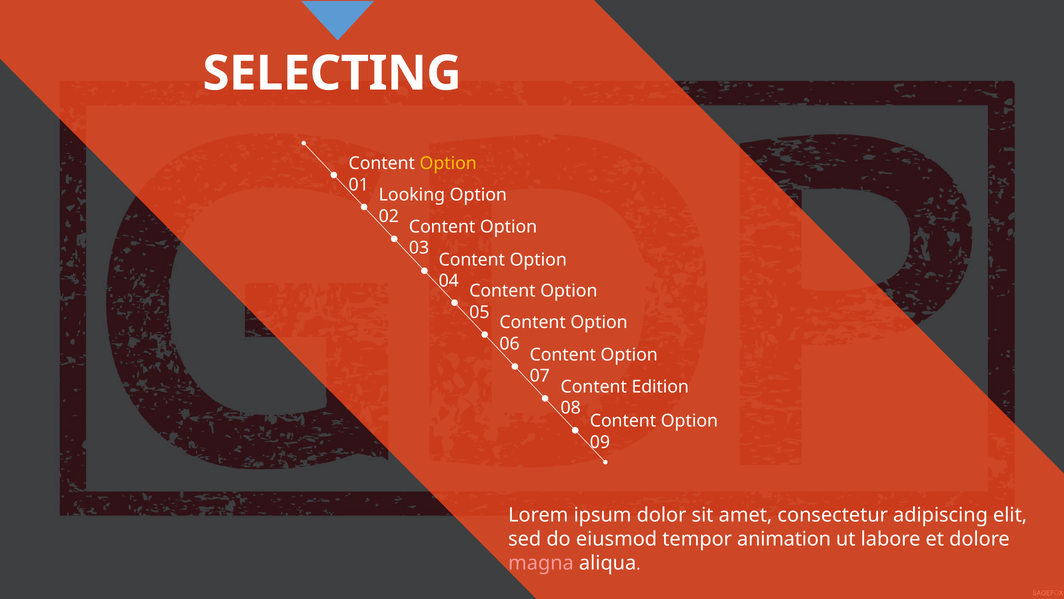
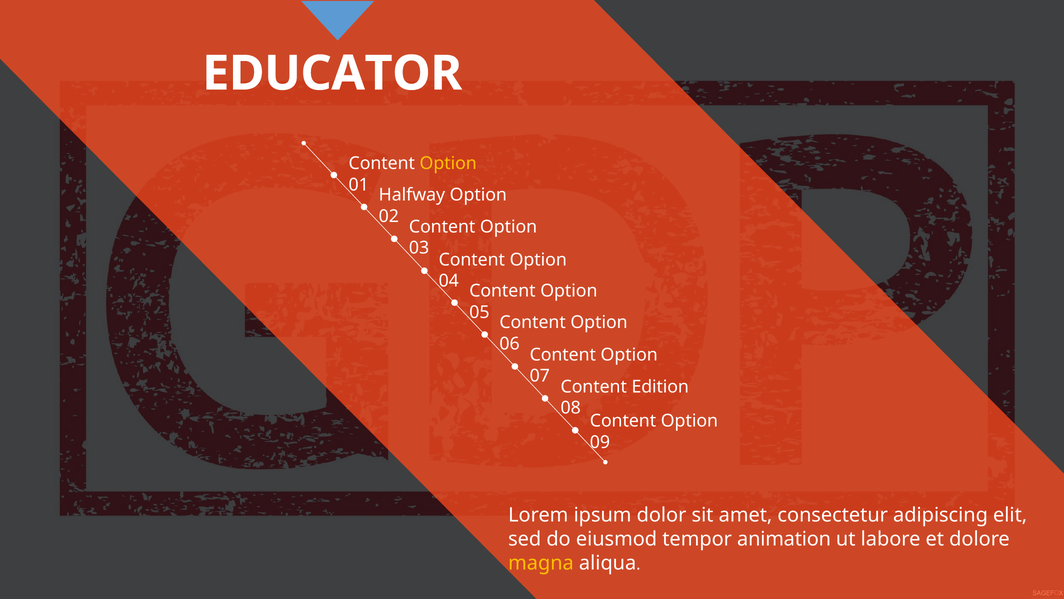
SELECTING: SELECTING -> EDUCATOR (332, 73)
Looking: Looking -> Halfway (412, 195)
magna colour: pink -> yellow (541, 563)
